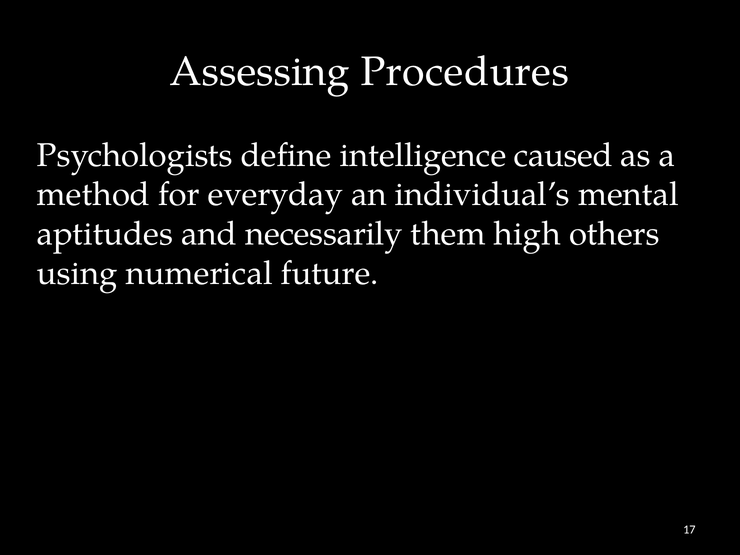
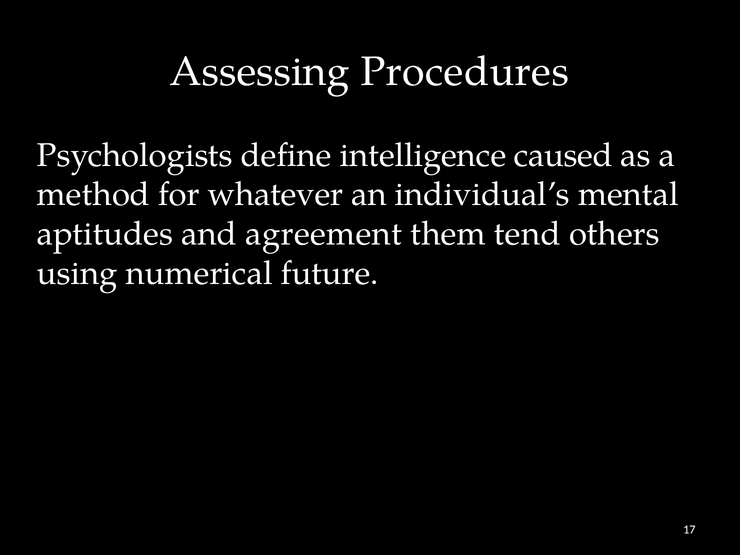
everyday: everyday -> whatever (276, 195)
necessarily: necessarily -> agreement (324, 234)
high: high -> tend (527, 234)
